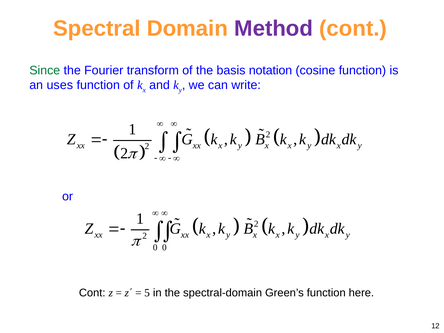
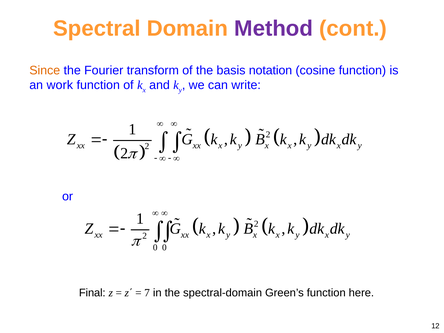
Since colour: green -> orange (45, 70)
uses: uses -> work (60, 85)
Cont: Cont -> Final (92, 293)
5: 5 -> 7 (147, 293)
